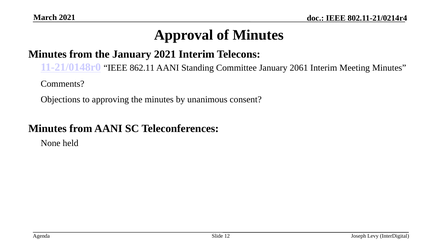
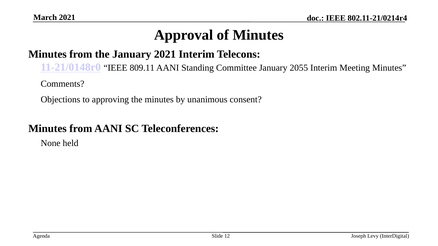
862.11: 862.11 -> 809.11 (142, 68)
2061: 2061 -> 2055 (299, 68)
